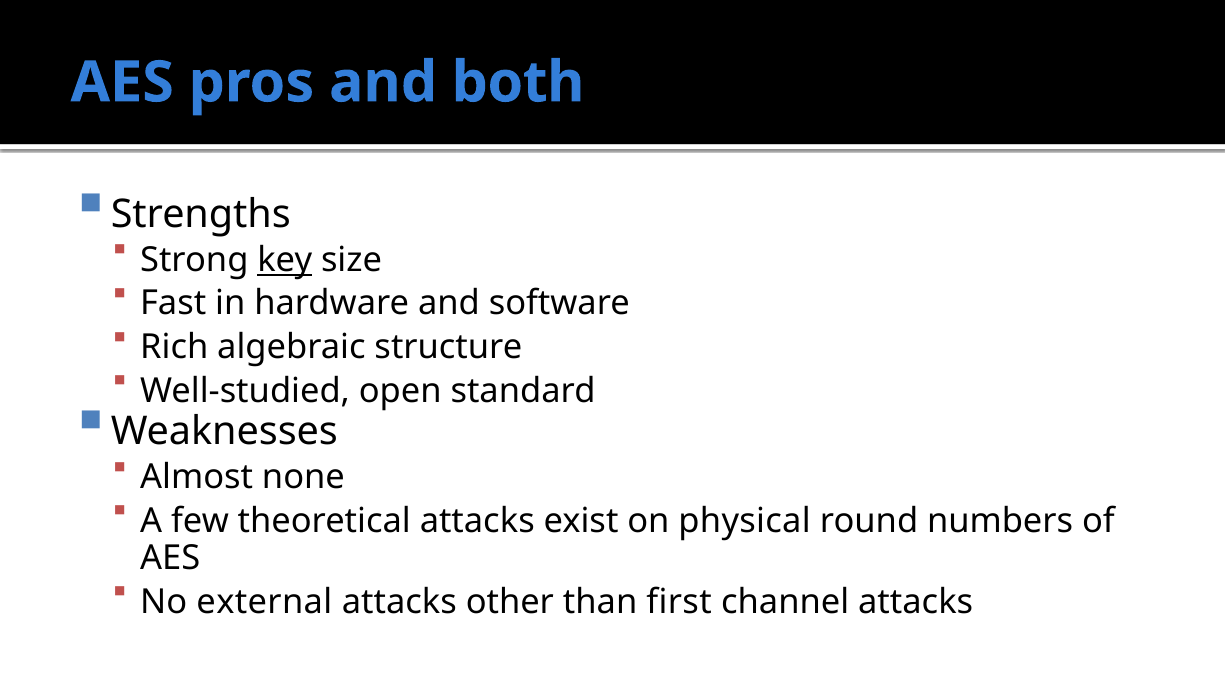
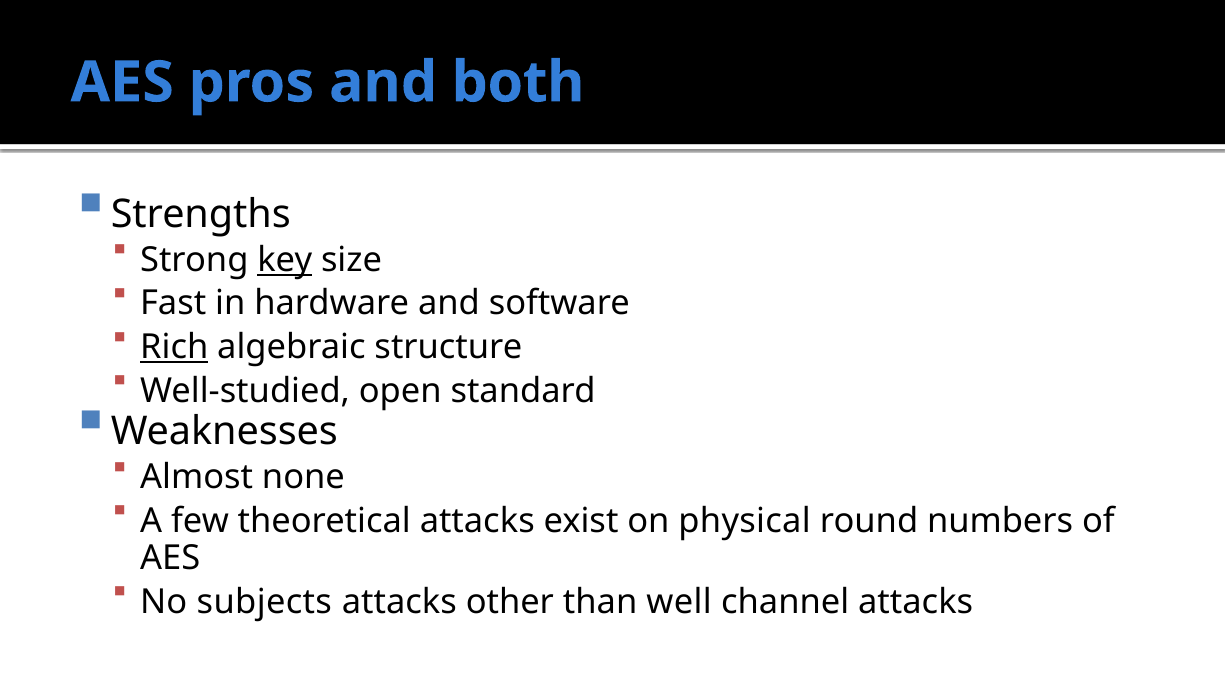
Rich underline: none -> present (174, 347)
external: external -> subjects (264, 602)
first: first -> well (679, 602)
